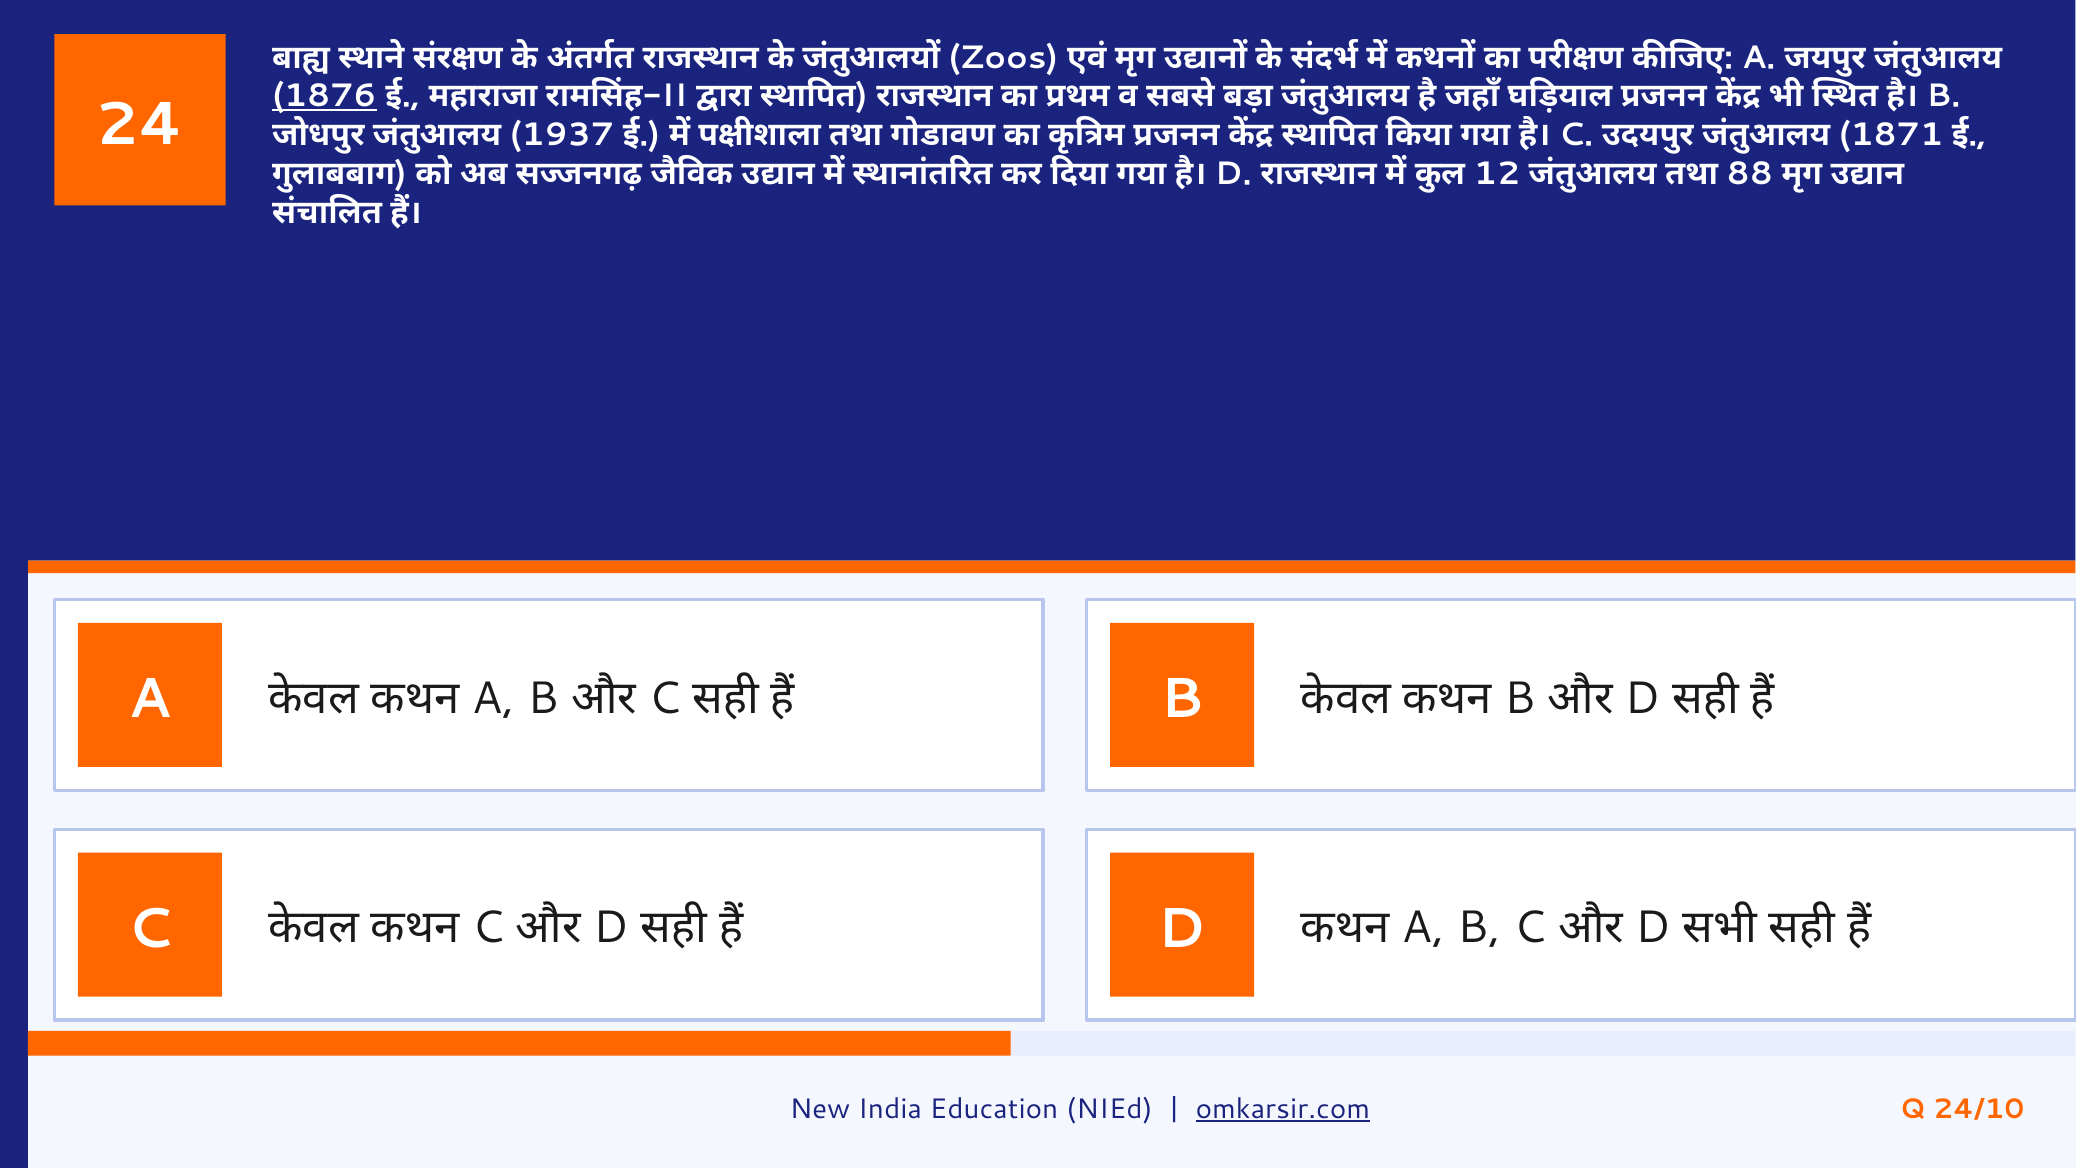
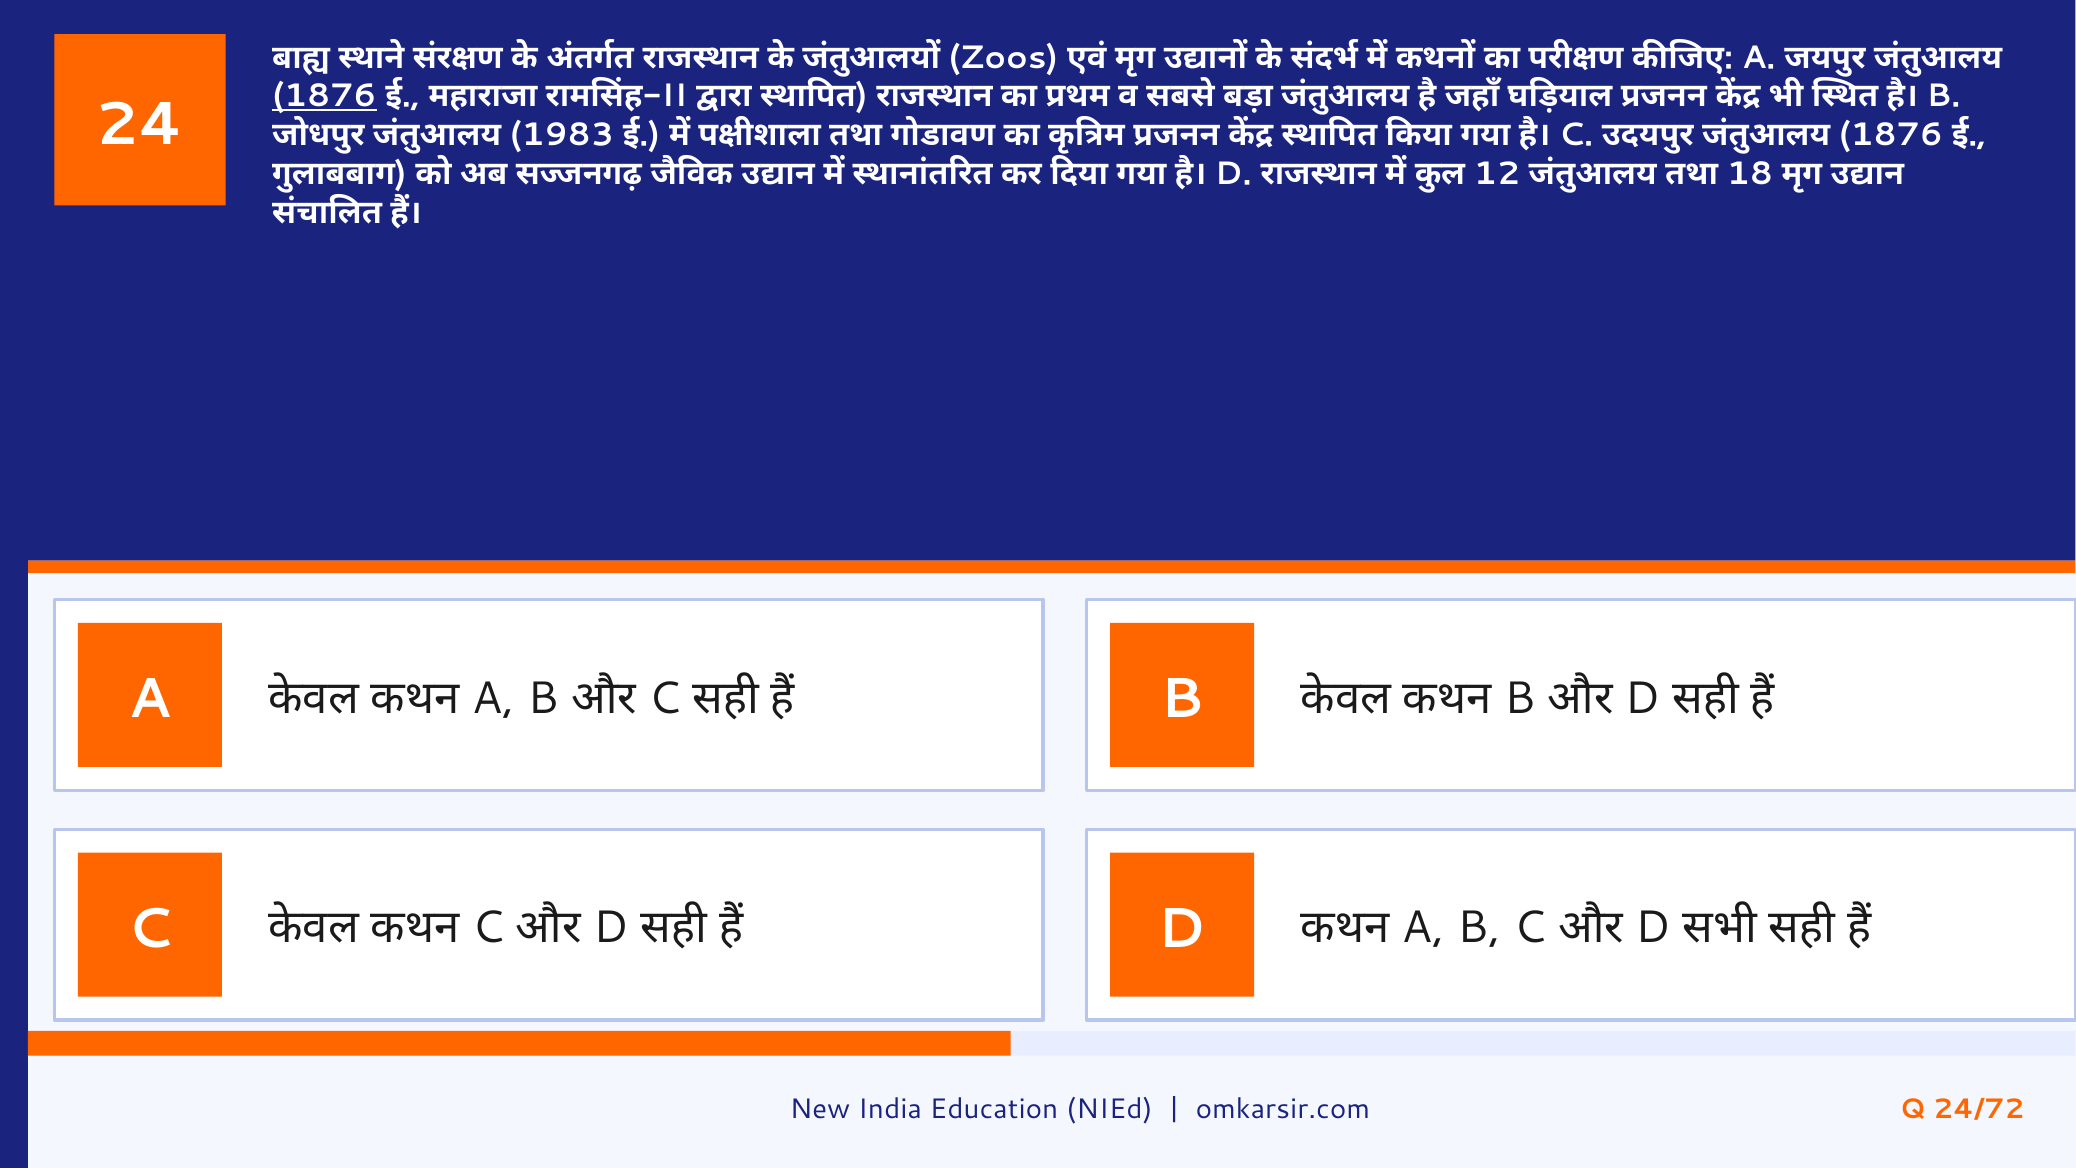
1937: 1937 -> 1983 (562, 135)
1871: 1871 -> 1876 (1891, 135)
88: 88 -> 18 (1750, 174)
omkarsir.com underline: present -> none (1283, 1109)
24/10: 24/10 -> 24/72 (1979, 1109)
